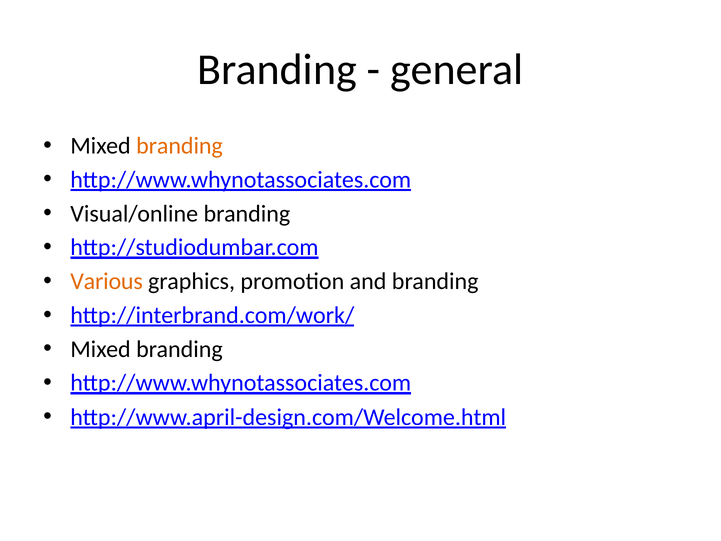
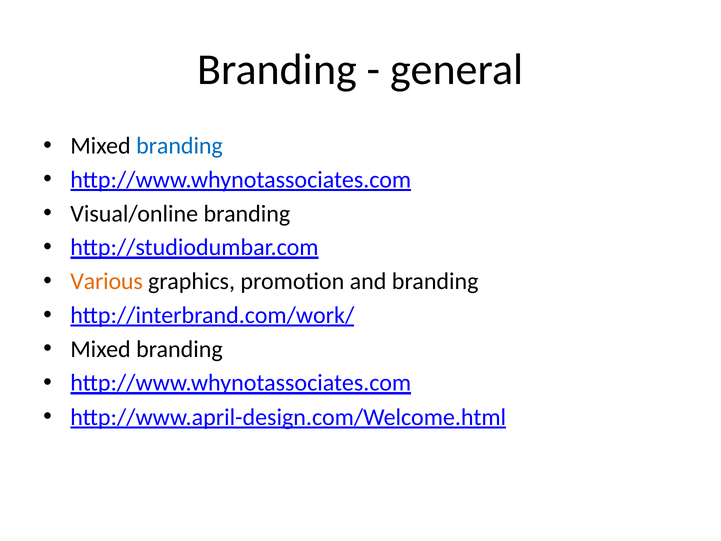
branding colour: orange -> blue (179, 146)
